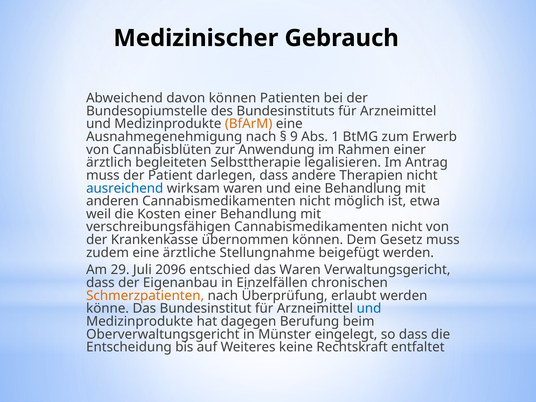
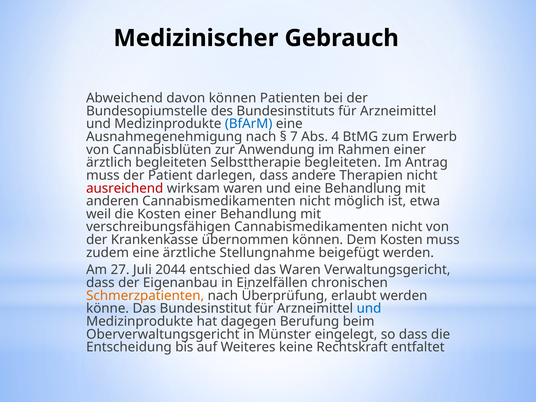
BfArM colour: orange -> blue (249, 124)
9: 9 -> 7 (294, 137)
1: 1 -> 4 (335, 137)
Selbsttherapie legalisieren: legalisieren -> begleiteten (343, 163)
ausreichend colour: blue -> red (125, 188)
Dem Gesetz: Gesetz -> Kosten (401, 240)
29: 29 -> 27 (120, 270)
2096: 2096 -> 2044 (171, 270)
